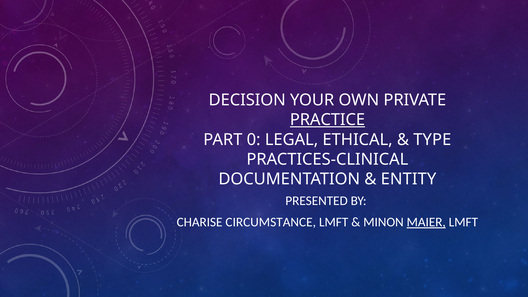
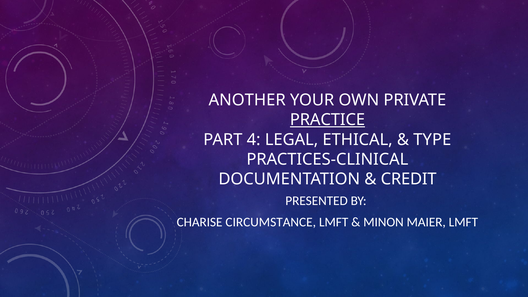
DECISION: DECISION -> ANOTHER (247, 100)
0: 0 -> 4 (254, 140)
ENTITY: ENTITY -> CREDIT (409, 179)
MAIER underline: present -> none (426, 222)
